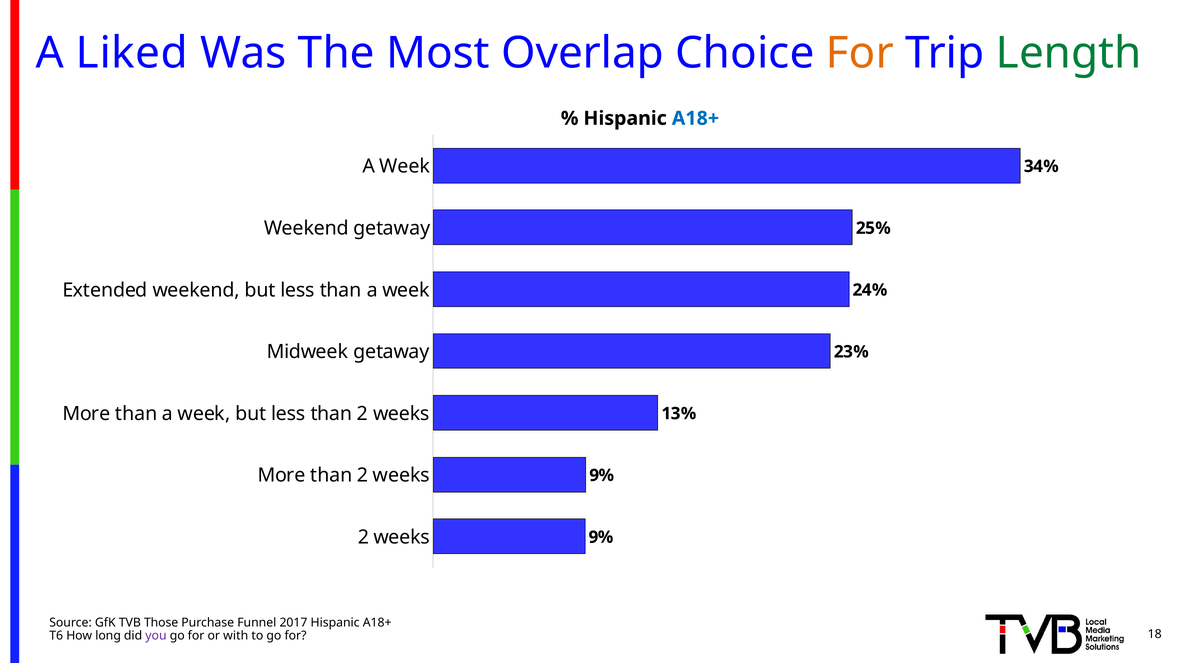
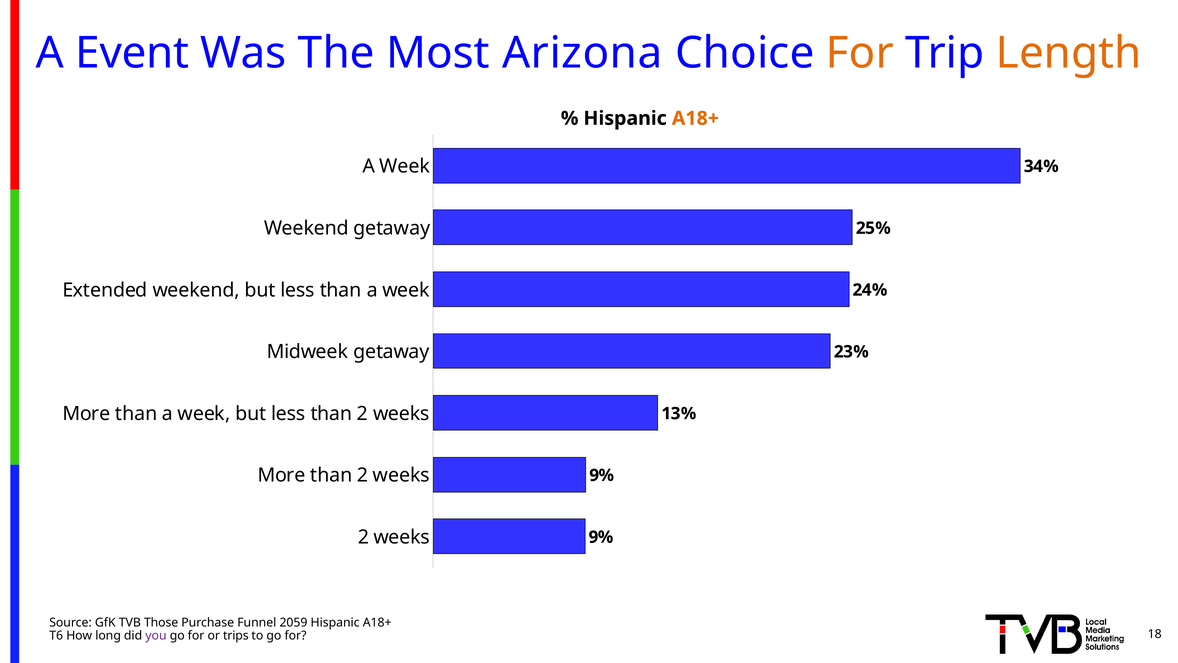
Liked: Liked -> Event (132, 53)
Overlap: Overlap -> Arizona (582, 53)
Length colour: green -> orange (1069, 53)
A18+ colour: blue -> orange (695, 118)
2017: 2017 -> 2059 (293, 622)
with: with -> trips (236, 636)
